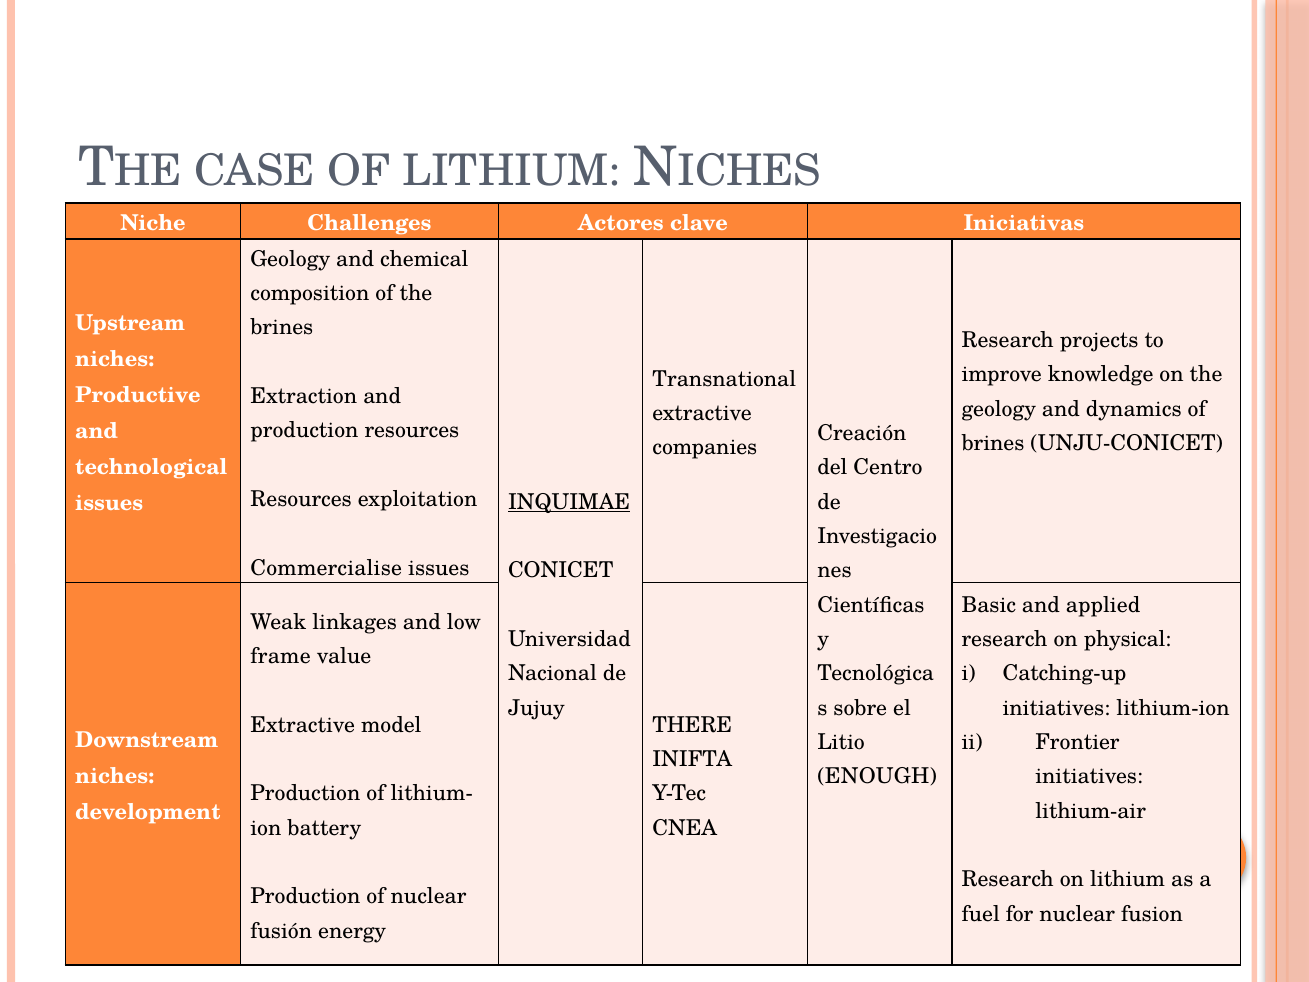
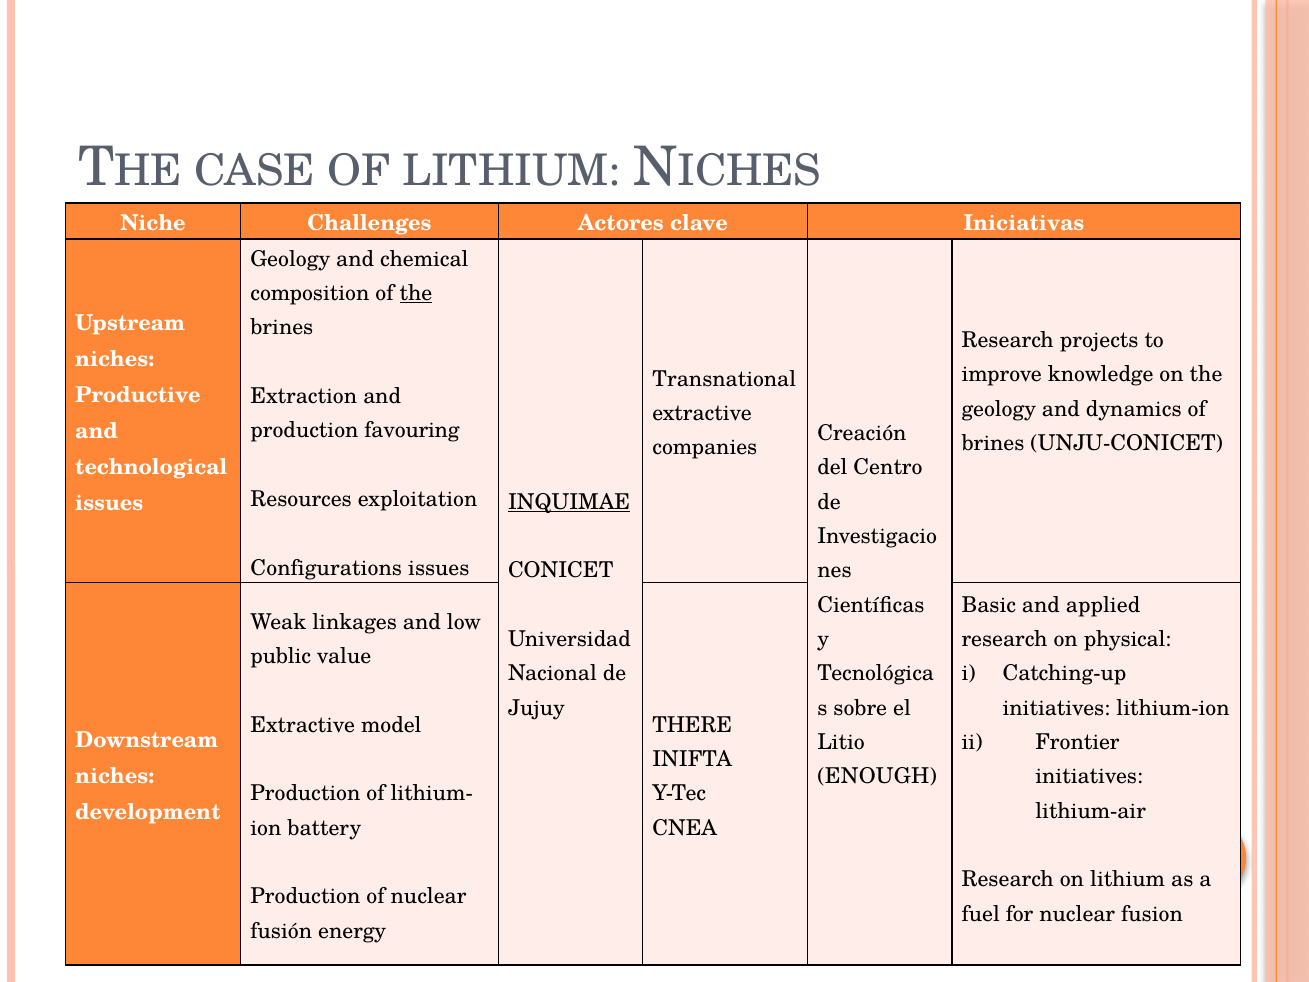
the underline: none -> present (416, 293)
production resources: resources -> favouring (412, 430)
Commercialise: Commercialise -> Configurations (326, 568)
frame: frame -> public (281, 656)
